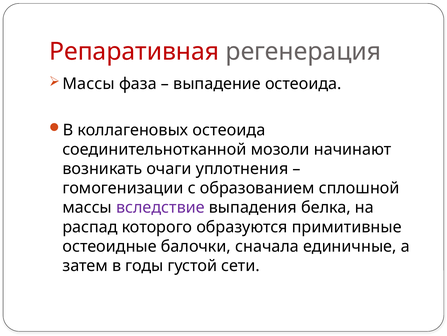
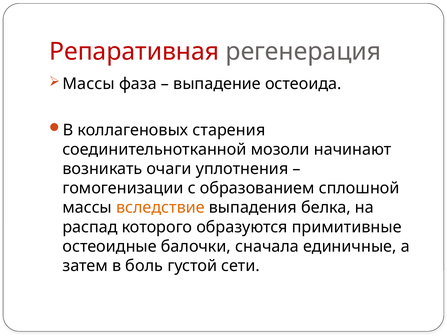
коллагеновых остеоида: остеоида -> старения (229, 130)
вследствие colour: purple -> orange (160, 207)
годы: годы -> боль (144, 265)
